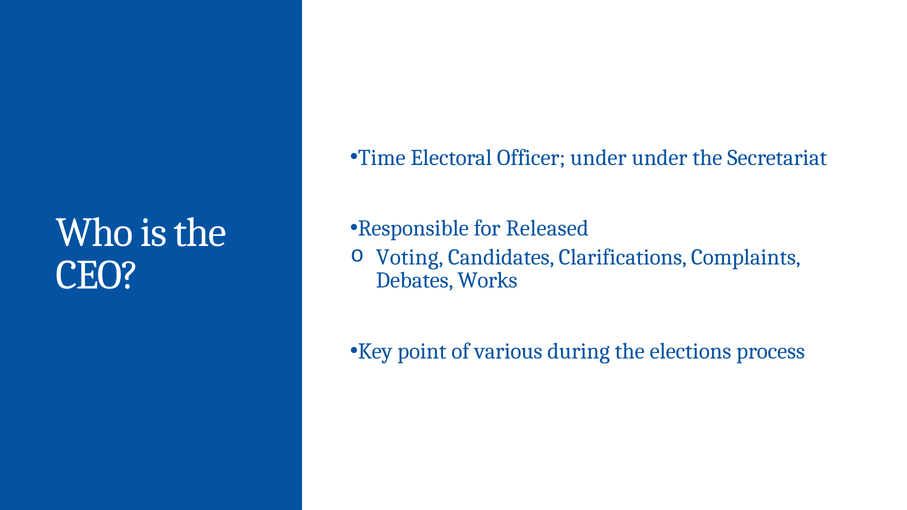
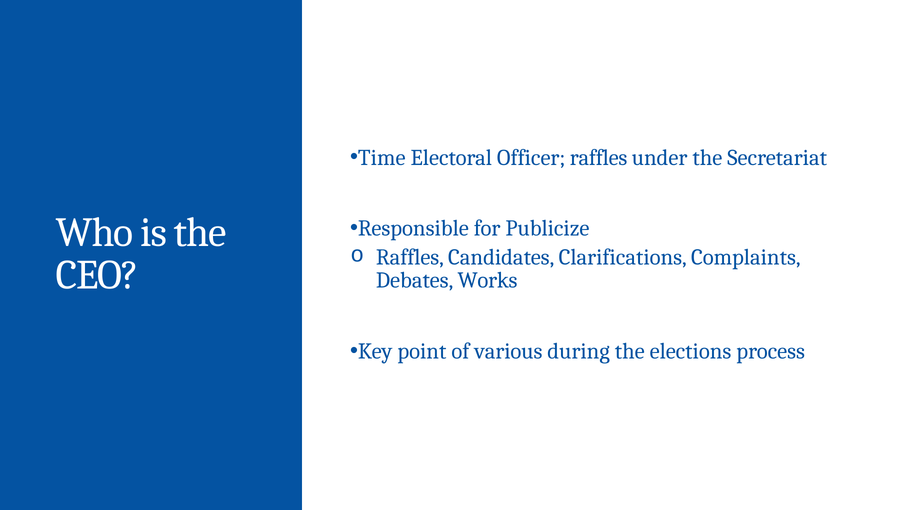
Officer under: under -> raffles (599, 158)
Released: Released -> Publicize (547, 229)
Voting: Voting -> Raffles (410, 257)
